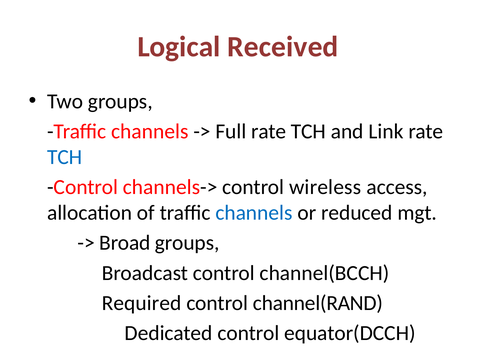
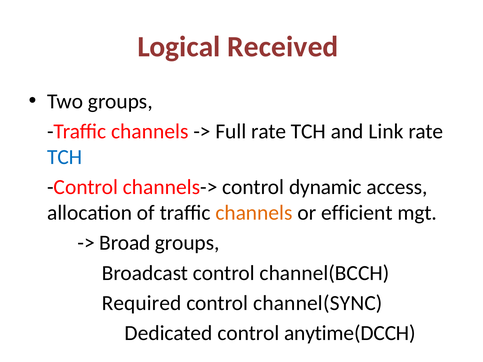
wireless: wireless -> dynamic (325, 187)
channels colour: blue -> orange (254, 213)
reduced: reduced -> efficient (357, 213)
channel(RAND: channel(RAND -> channel(SYNC (318, 303)
equator(DCCH: equator(DCCH -> anytime(DCCH (350, 333)
